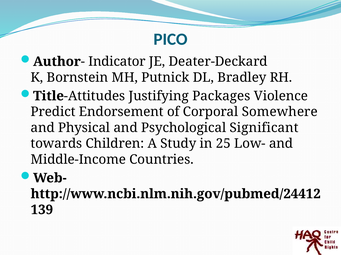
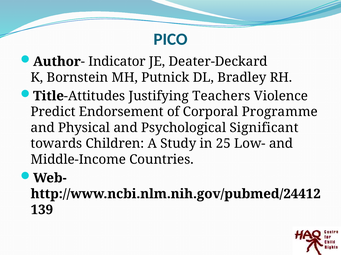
Packages: Packages -> Teachers (221, 96)
Somewhere: Somewhere -> Programme (280, 112)
